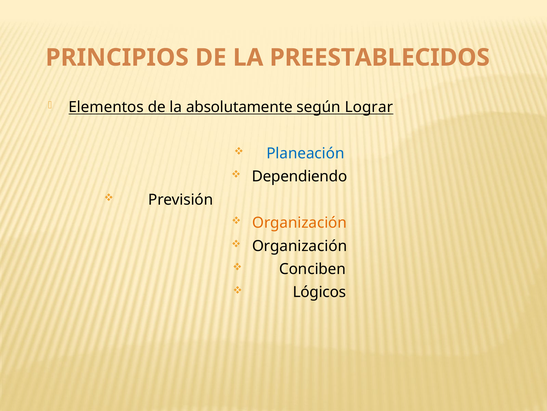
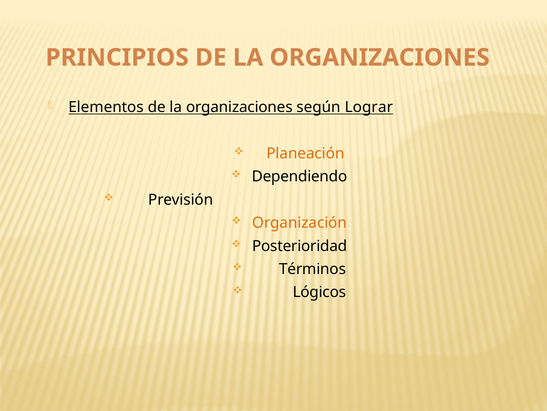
PREESTABLECIDOS: PREESTABLECIDOS -> ORGANIZACIONES (380, 57)
Elementos de la absolutamente: absolutamente -> organizaciones (239, 107)
Planeación colour: blue -> orange (305, 153)
Organización: Organización -> Posterioridad (300, 246)
Conciben: Conciben -> Términos (313, 269)
